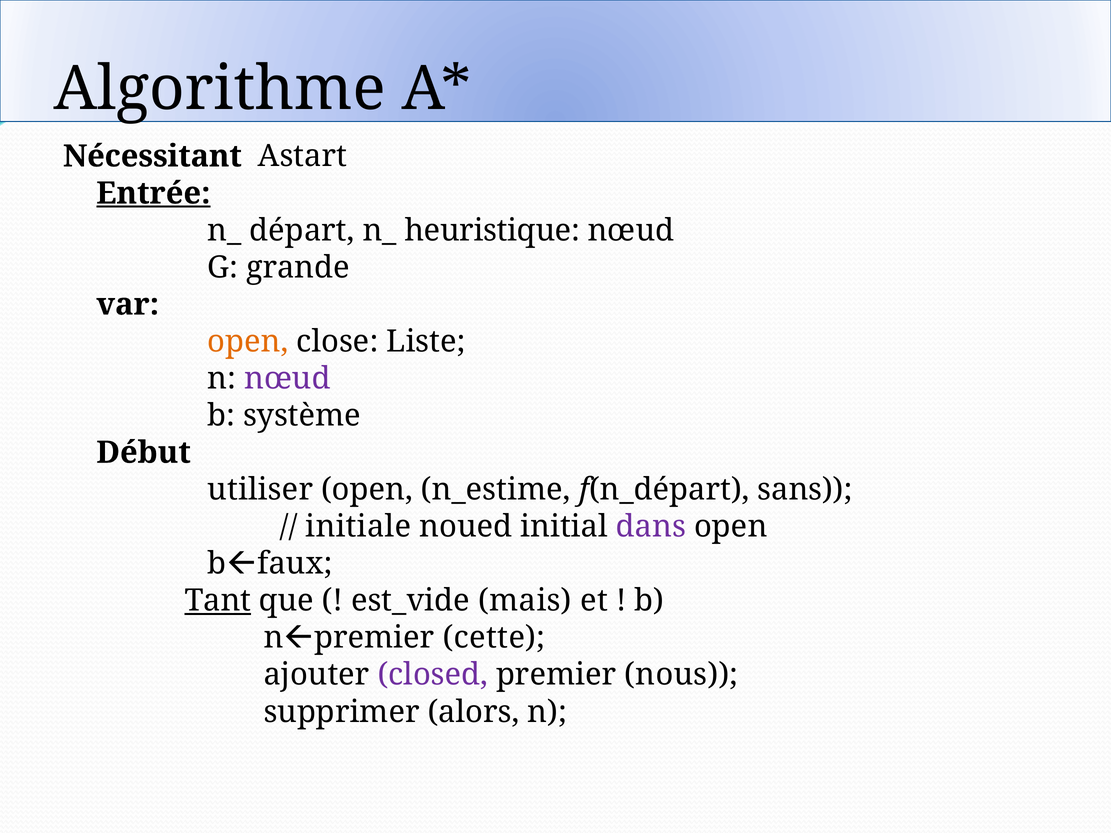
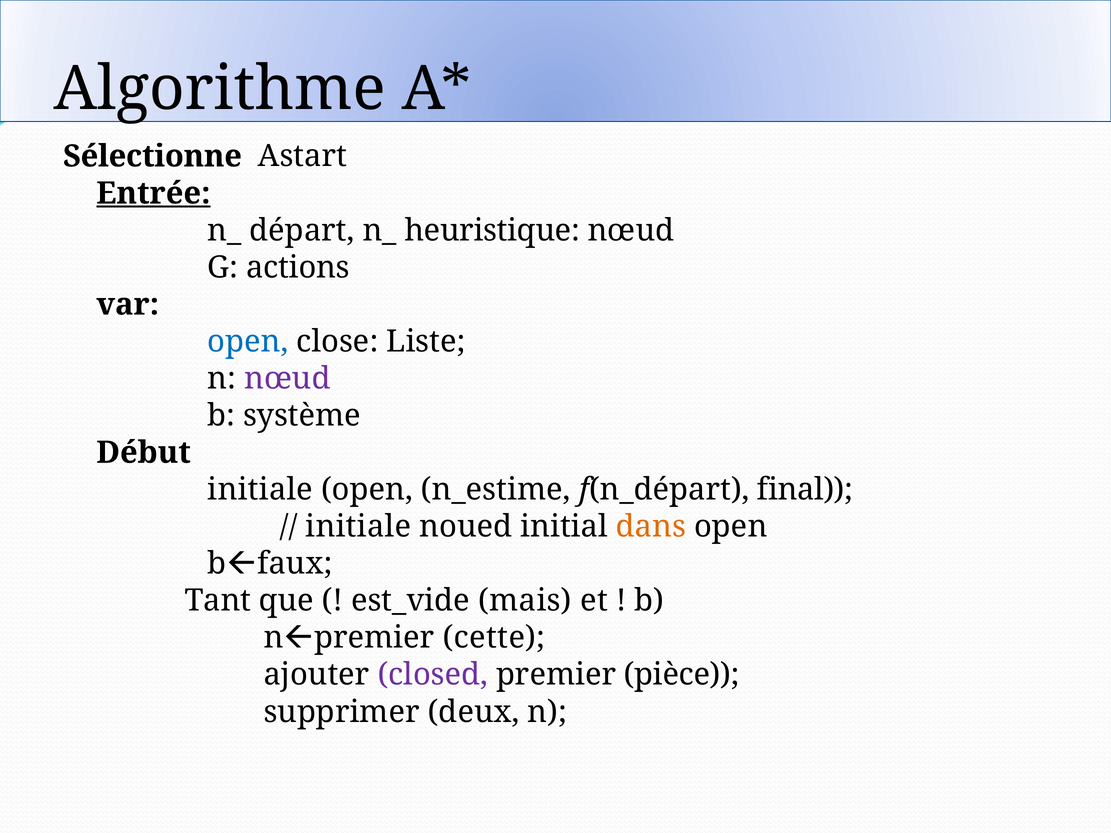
Nécessitant: Nécessitant -> Sélectionne (152, 156)
grande: grande -> actions (298, 267)
open colour: orange -> blue (248, 342)
utiliser: utiliser -> initiale (260, 490)
sans: sans -> final (805, 490)
dans colour: purple -> orange (651, 527)
Tant underline: present -> none (218, 601)
nous: nous -> pièce (682, 675)
alors: alors -> deux (474, 712)
